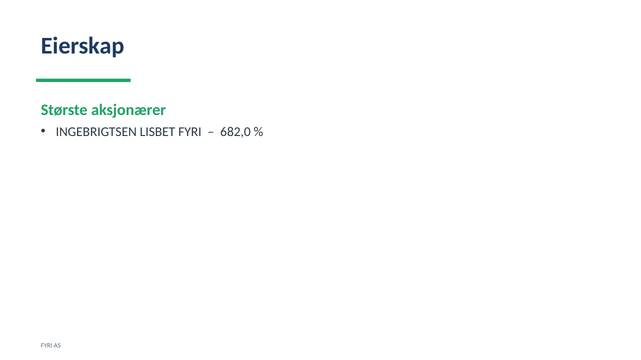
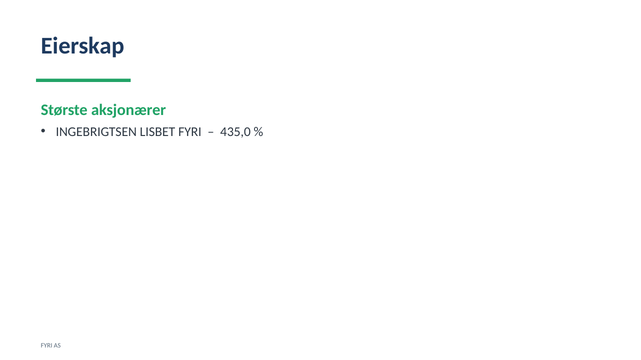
682,0: 682,0 -> 435,0 (235, 132)
